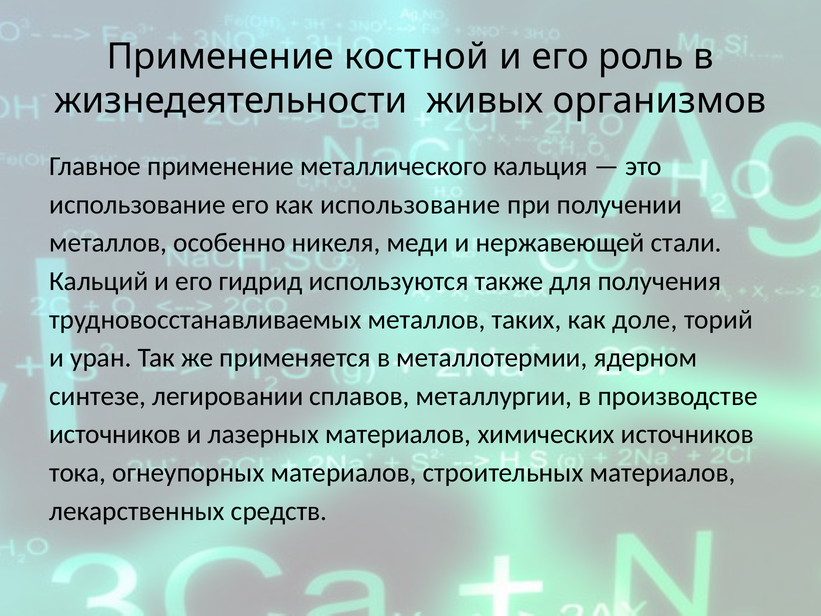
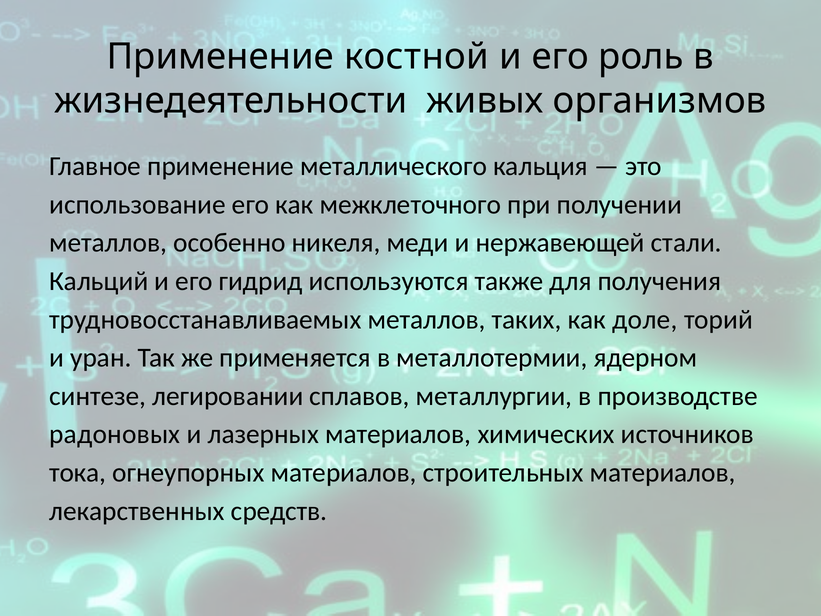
как использование: использование -> межклеточного (410, 204)
источников: источников -> радоновых (115, 434)
